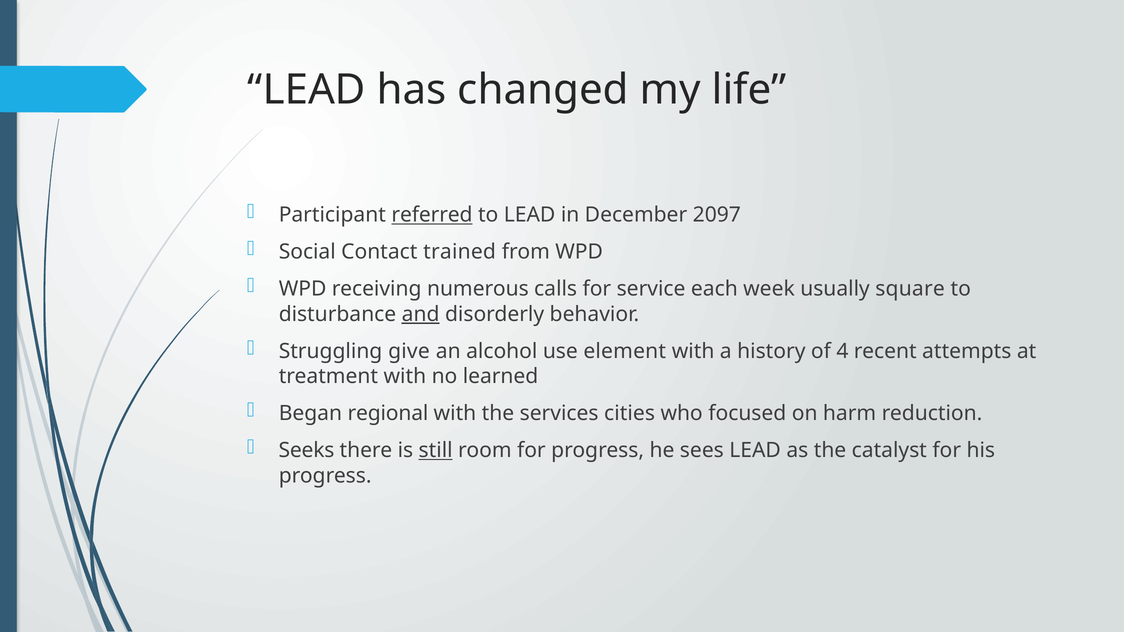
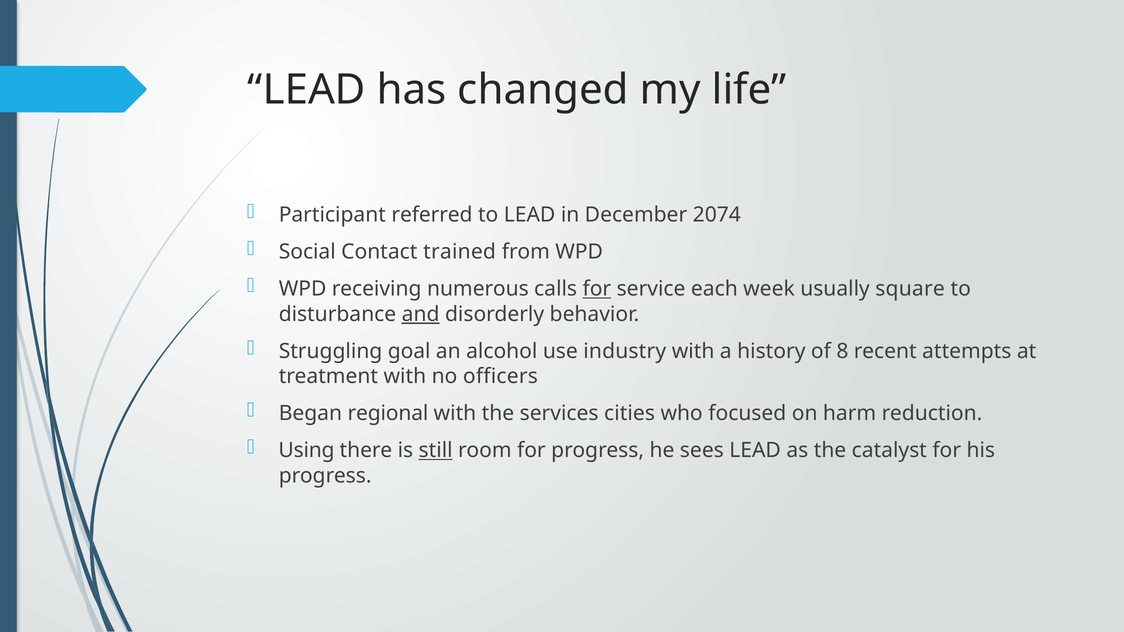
referred underline: present -> none (432, 215)
2097: 2097 -> 2074 (717, 215)
for underline: none -> present (597, 289)
give: give -> goal (409, 351)
element: element -> industry (625, 351)
4: 4 -> 8 (842, 351)
learned: learned -> officers (500, 377)
Seeks: Seeks -> Using (306, 451)
